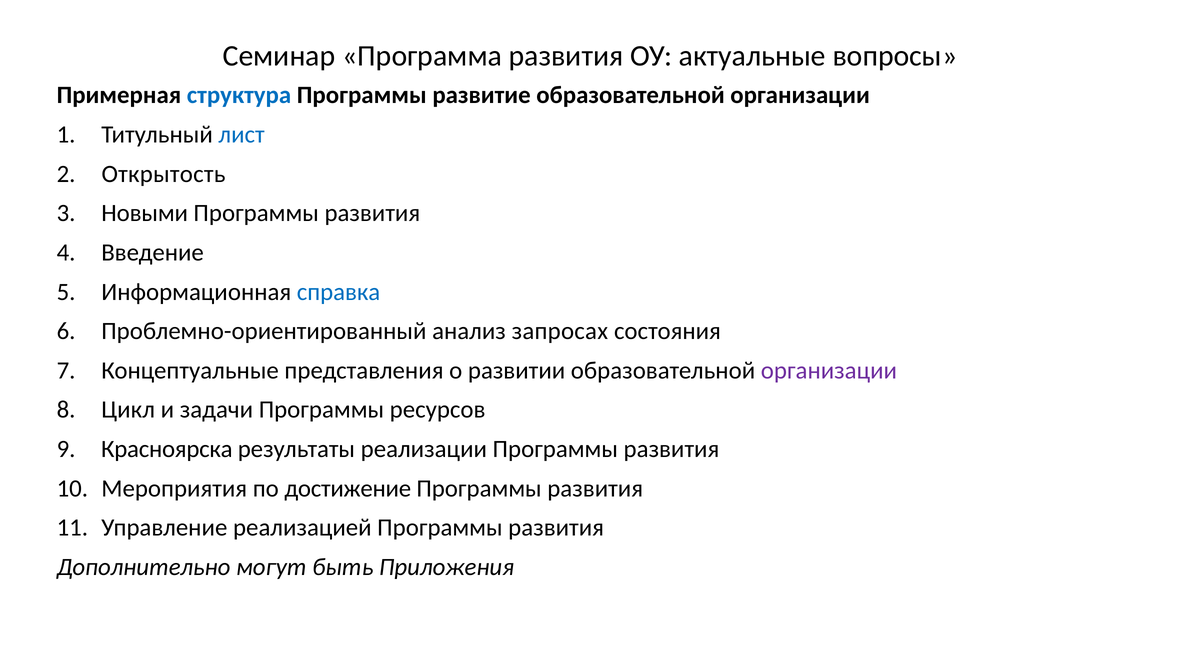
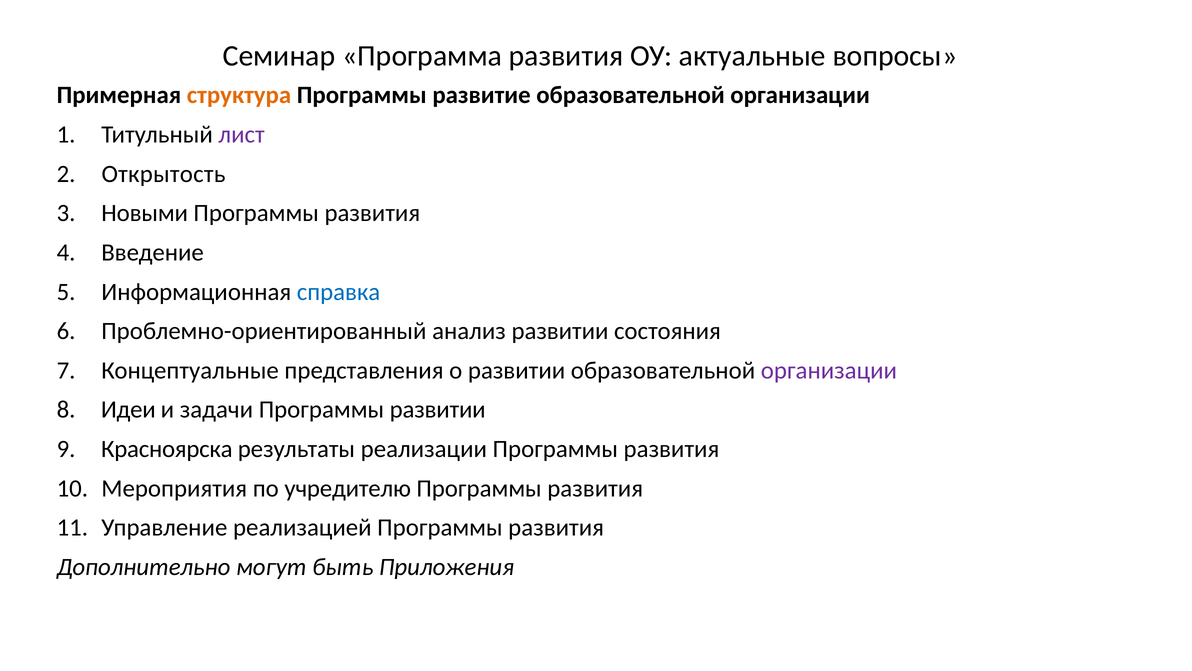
структура colour: blue -> orange (239, 95)
лист colour: blue -> purple (242, 134)
анализ запросах: запросах -> развитии (560, 331)
Цикл: Цикл -> Идеи (128, 409)
Программы ресурсов: ресурсов -> развитии (438, 409)
достижение: достижение -> учредителю (348, 488)
